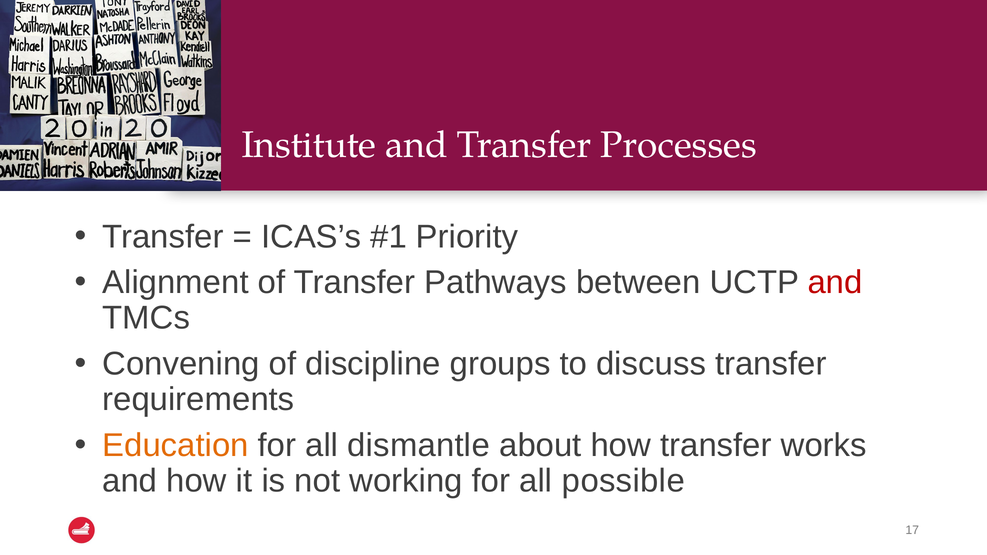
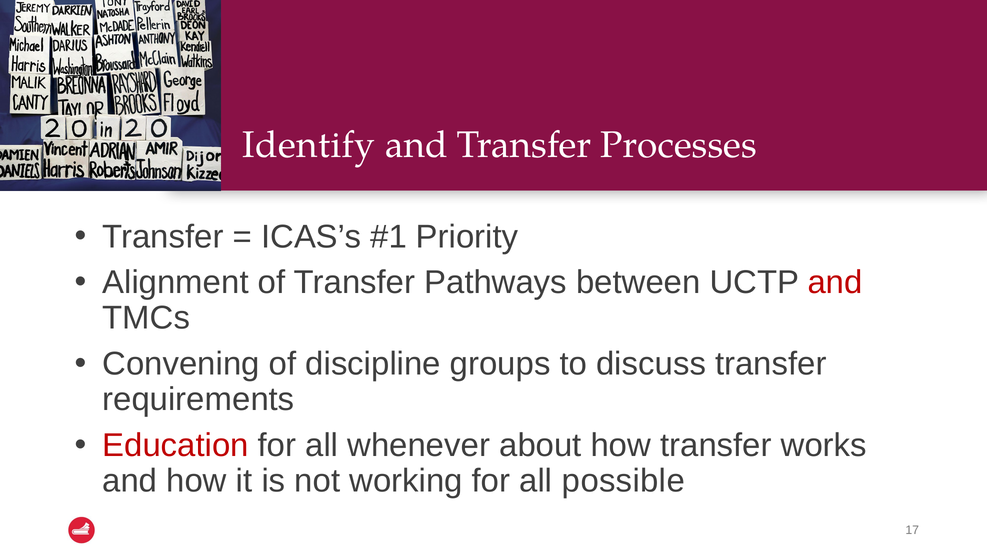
Institute: Institute -> Identify (309, 145)
Education colour: orange -> red (176, 445)
dismantle: dismantle -> whenever (419, 445)
